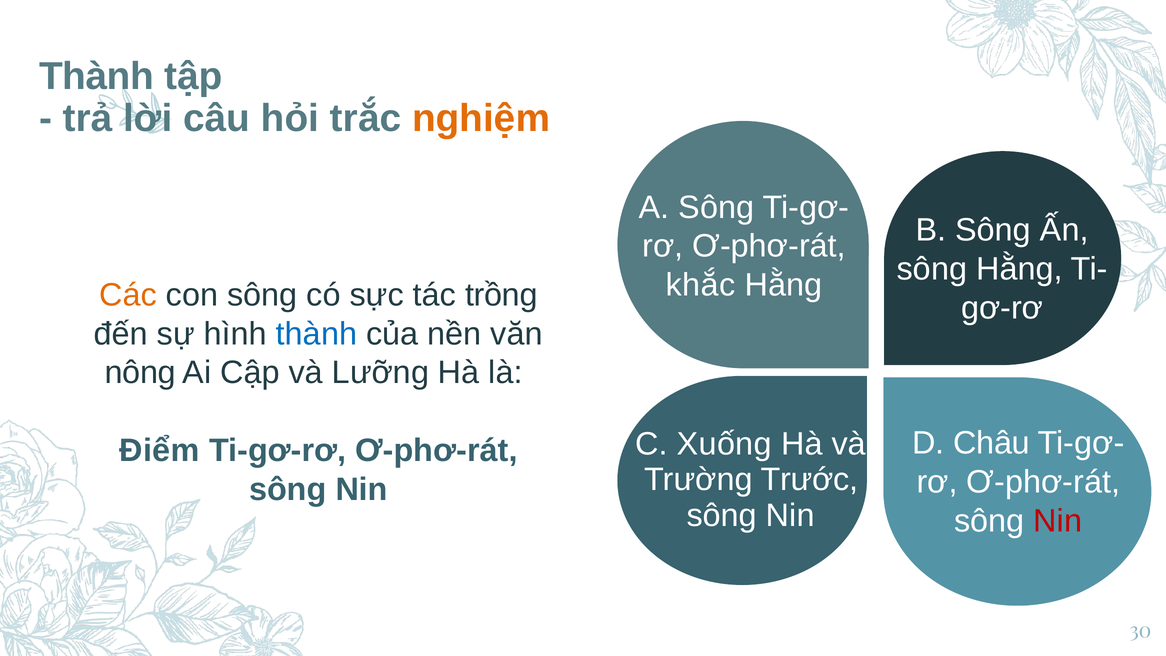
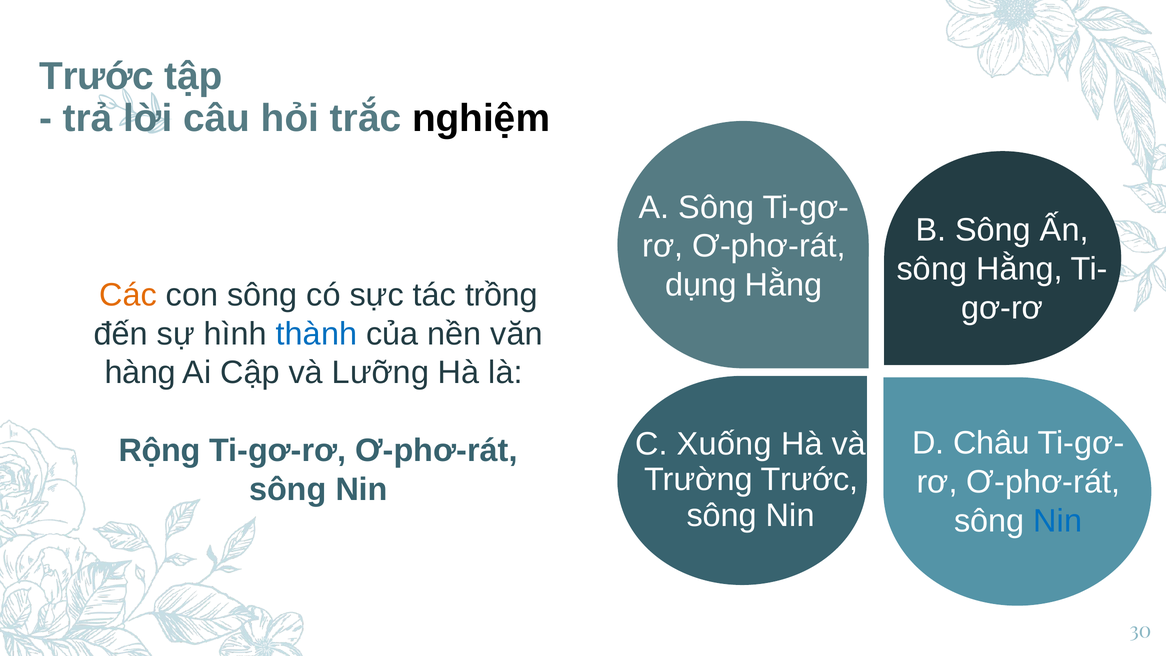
Thành: Thành -> Trước (97, 76)
nghiệm colour: orange -> black (481, 118)
khắc: khắc -> dụng (701, 285)
nông: nông -> hàng (140, 373)
Điểm: Điểm -> Rộng (160, 450)
Nin colour: red -> blue (1058, 521)
